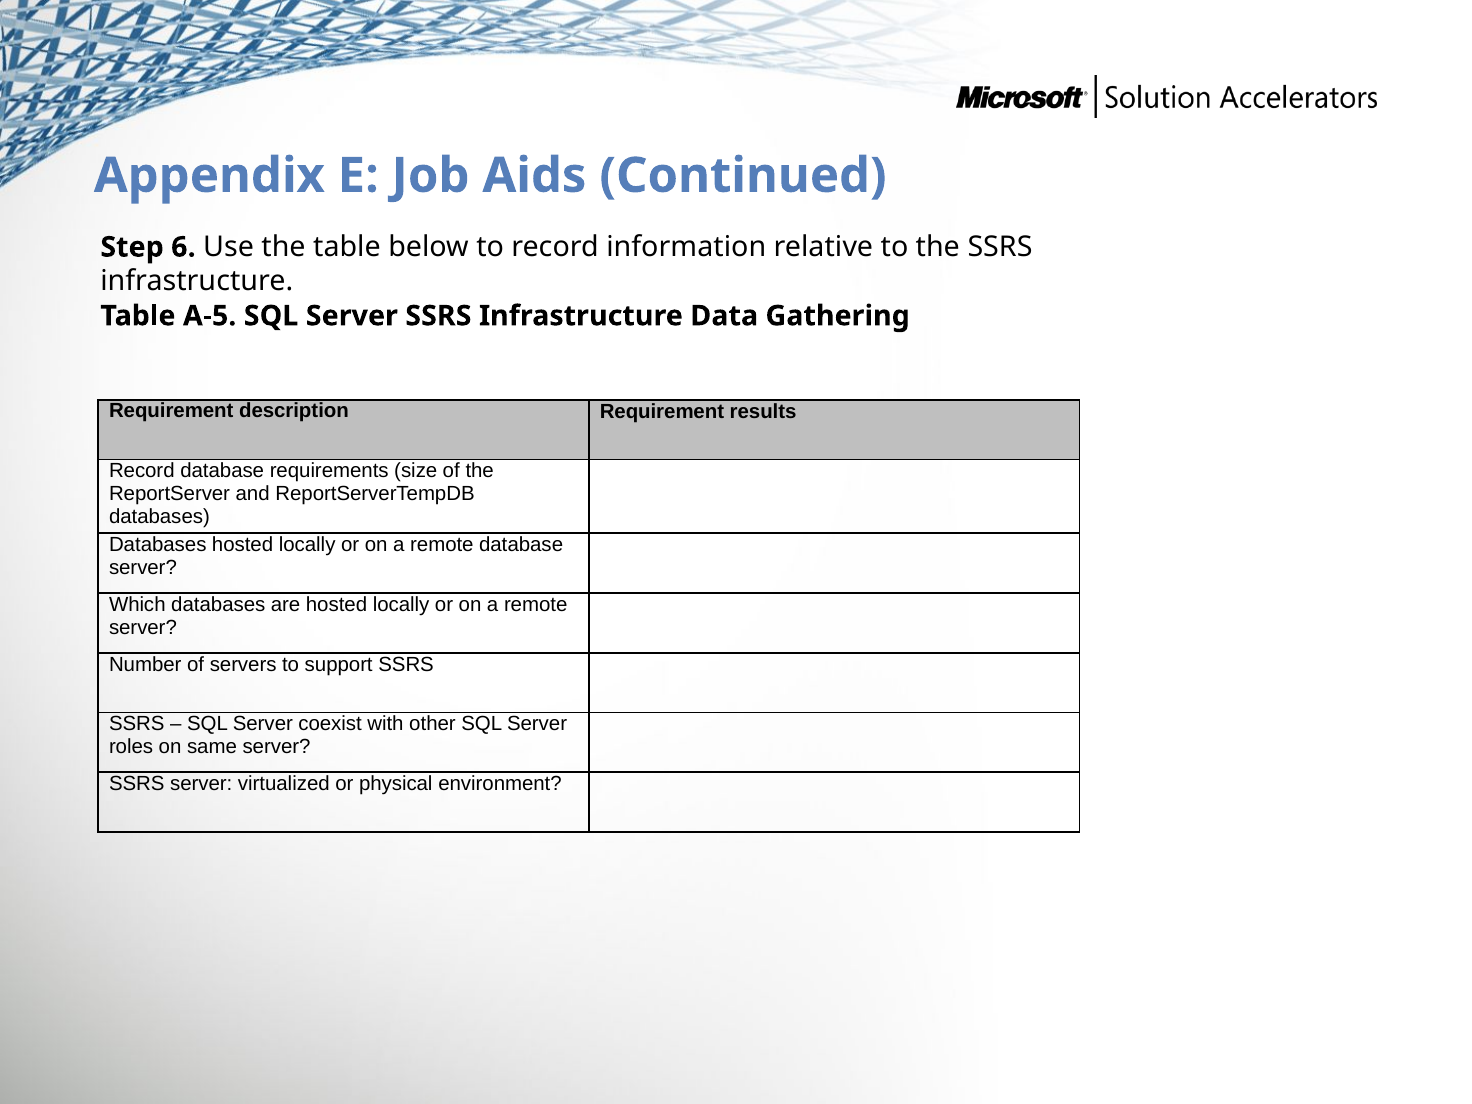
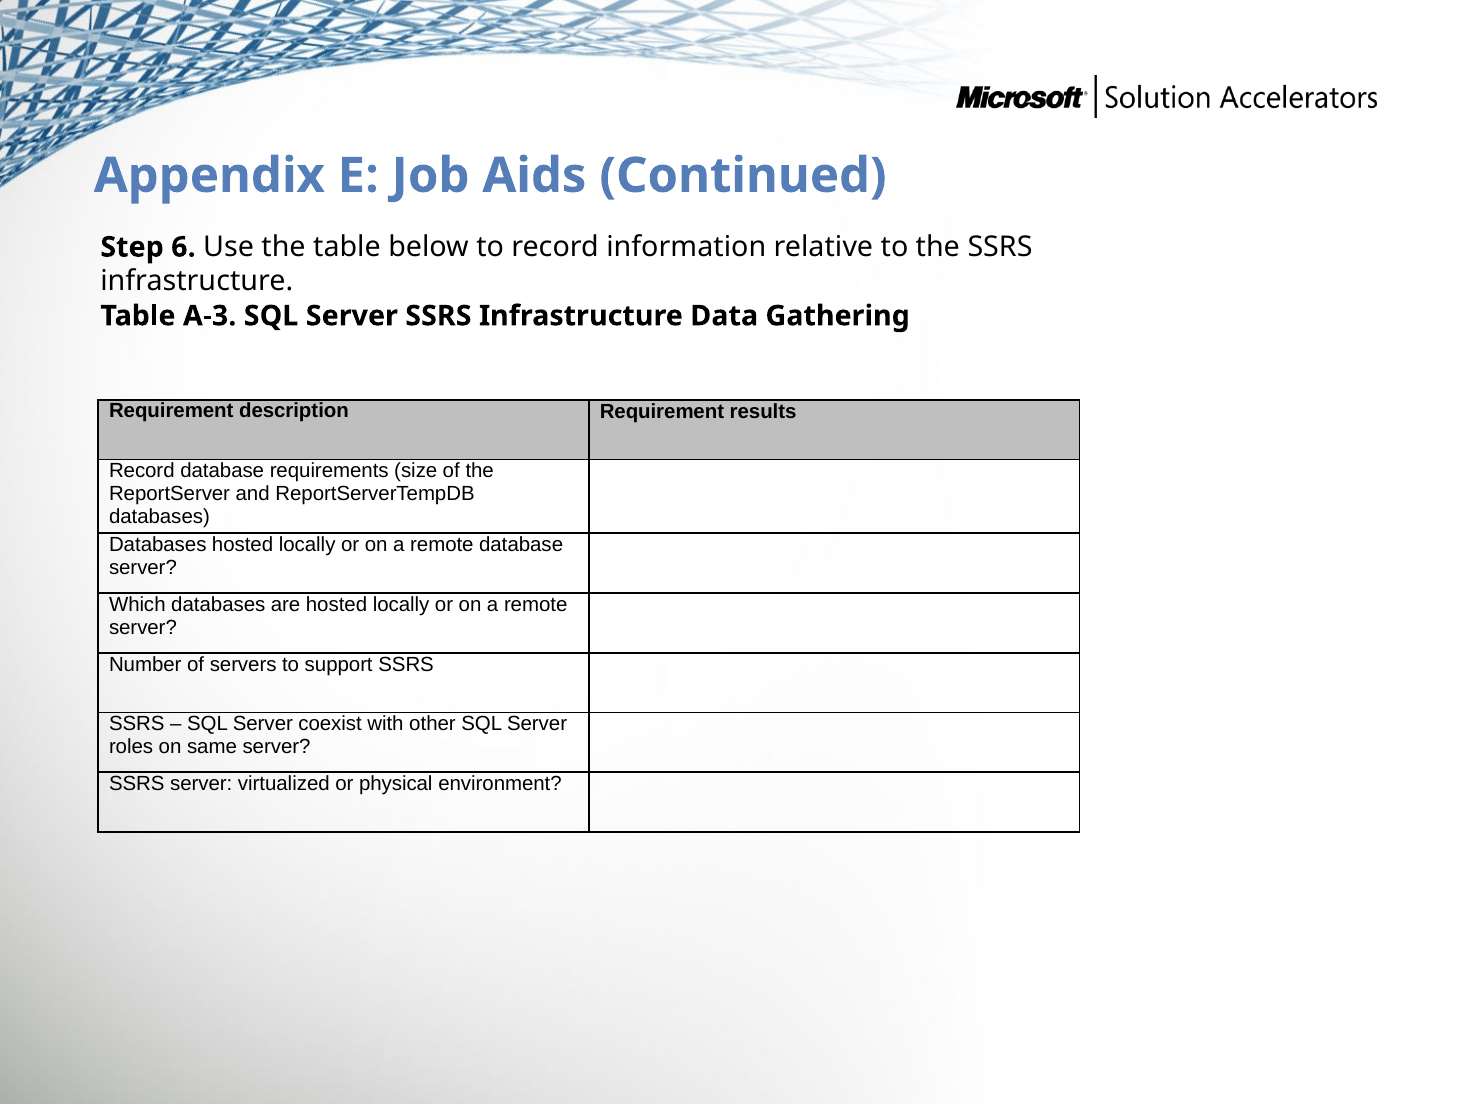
A-5: A-5 -> A-3 (210, 316)
